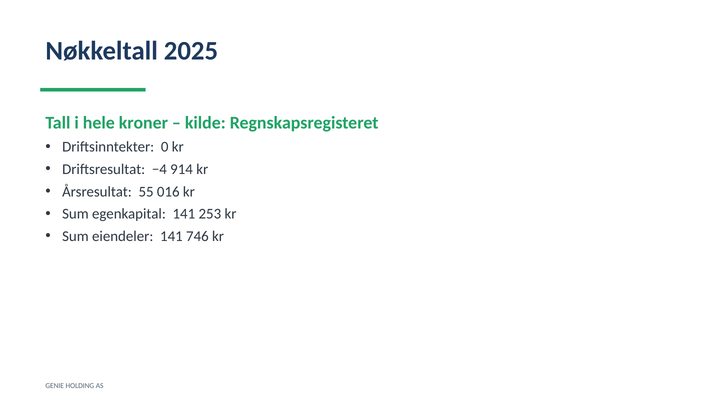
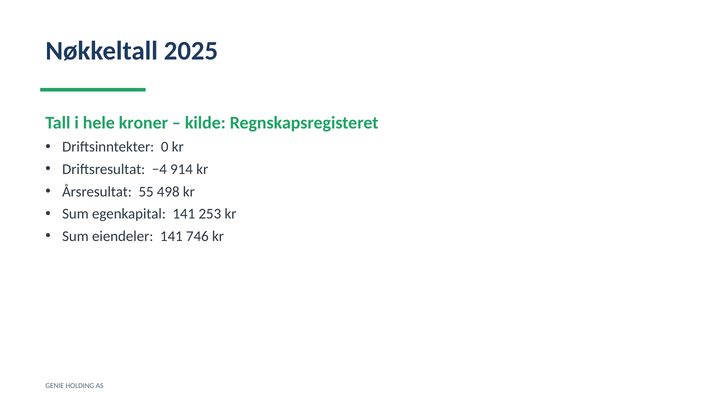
016: 016 -> 498 (168, 191)
